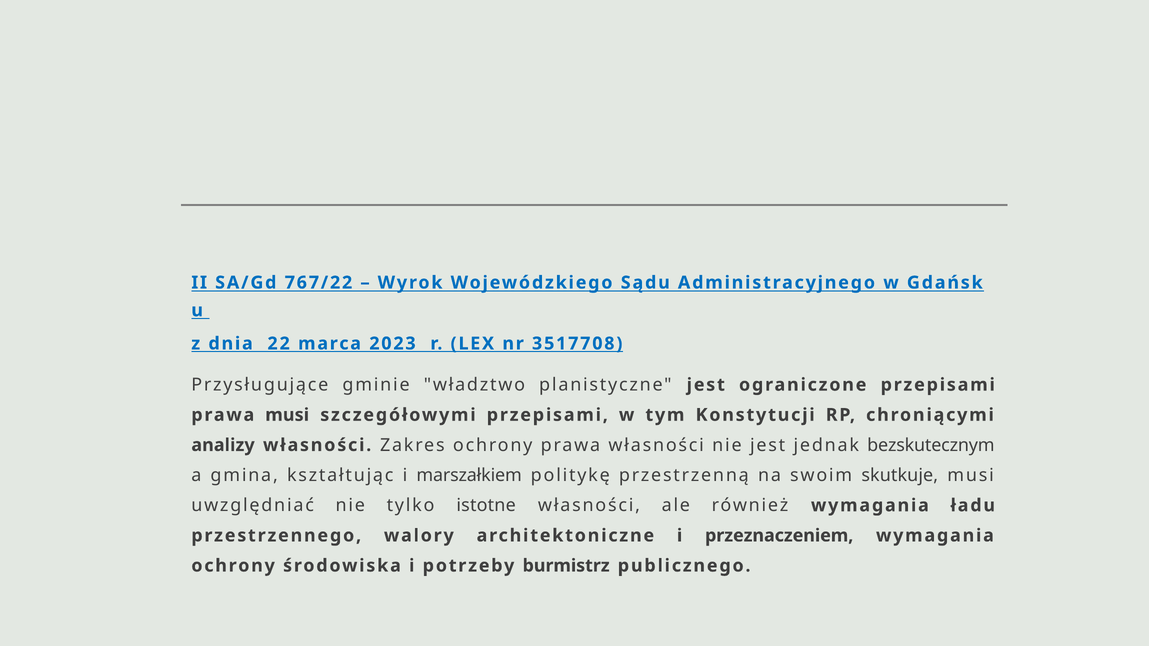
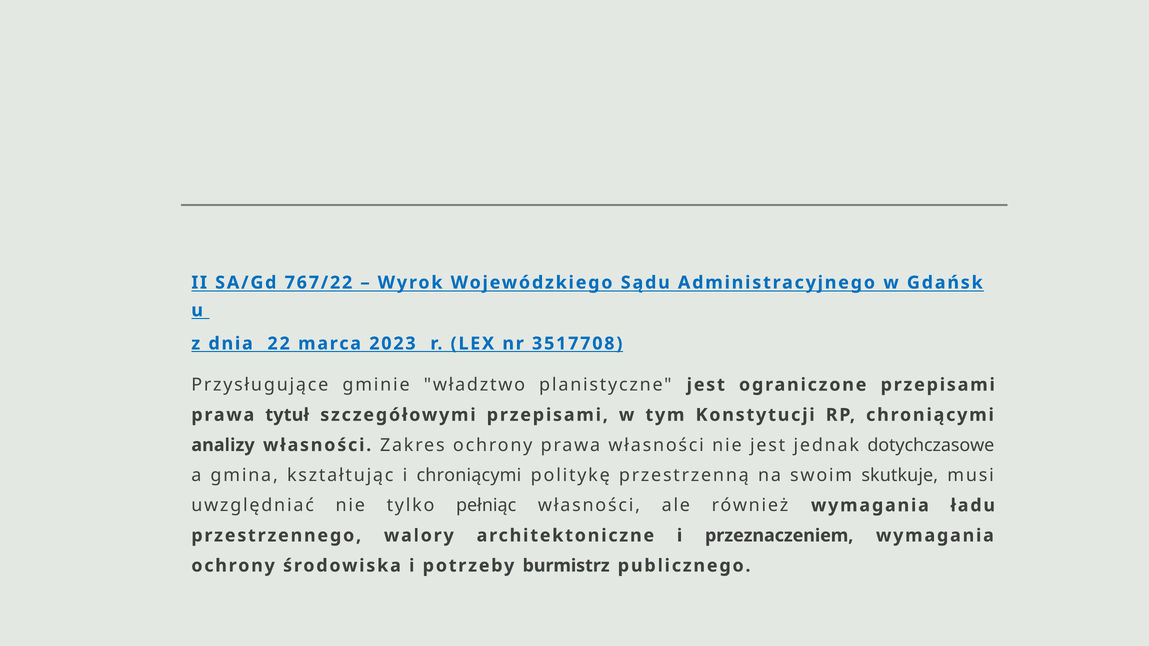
prawa musi: musi -> tytuł (287, 415)
bezskutecznym: bezskutecznym -> dotychczasowe (931, 445)
i marszałkiem: marszałkiem -> chroniącymi (469, 475)
istotne: istotne -> pełniąc (486, 506)
